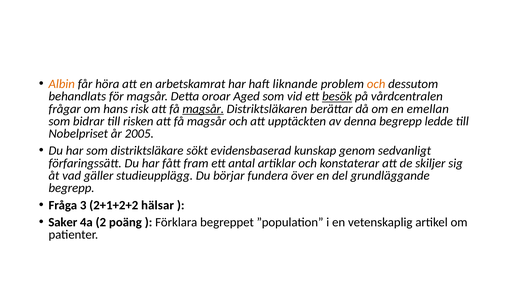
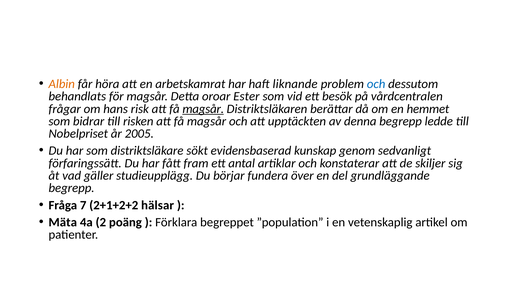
och colour: orange -> blue (376, 84)
Aged: Aged -> Ester (246, 97)
besök underline: present -> none (337, 97)
emellan: emellan -> hemmet (428, 109)
3: 3 -> 7 (83, 205)
Saker: Saker -> Mäta (63, 223)
